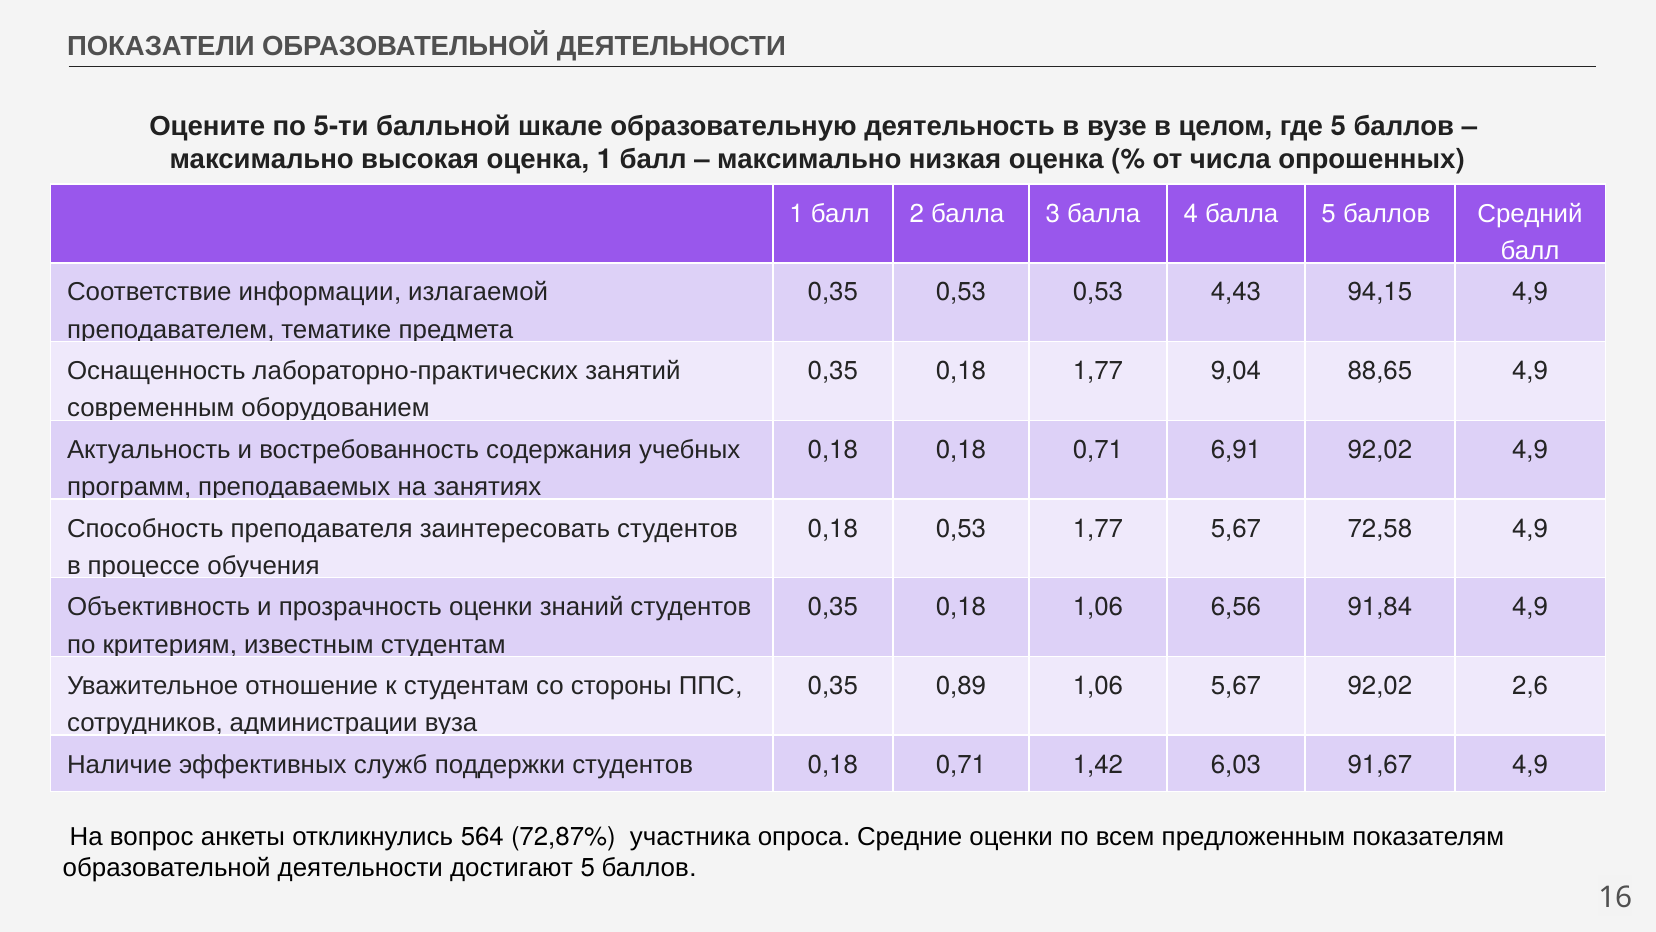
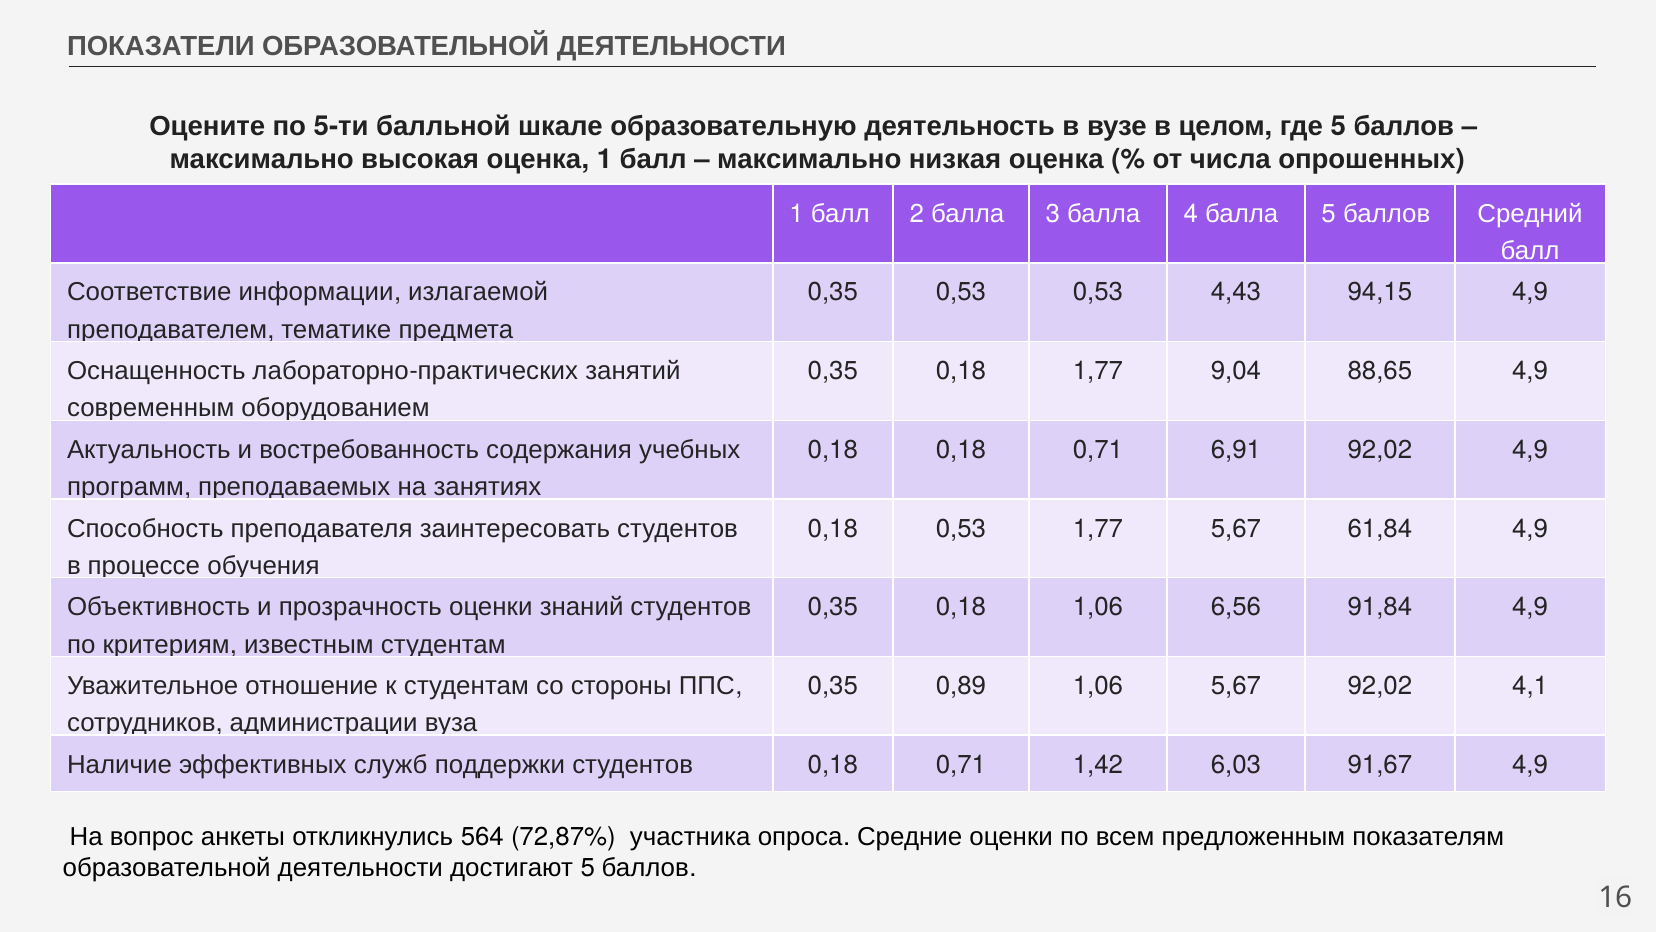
72,58: 72,58 -> 61,84 (1380, 528)
2,6: 2,6 -> 4,1 (1530, 686)
